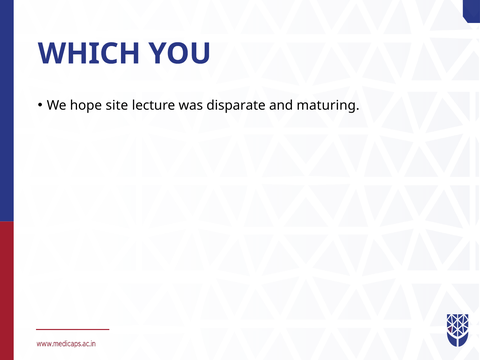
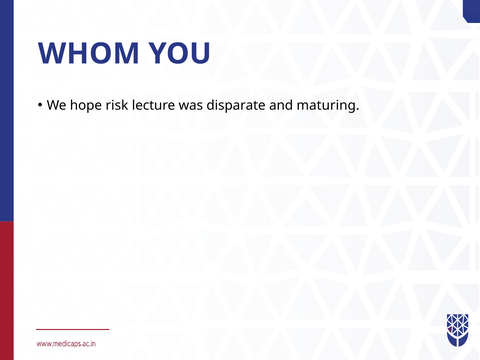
WHICH: WHICH -> WHOM (89, 54)
site: site -> risk (117, 105)
